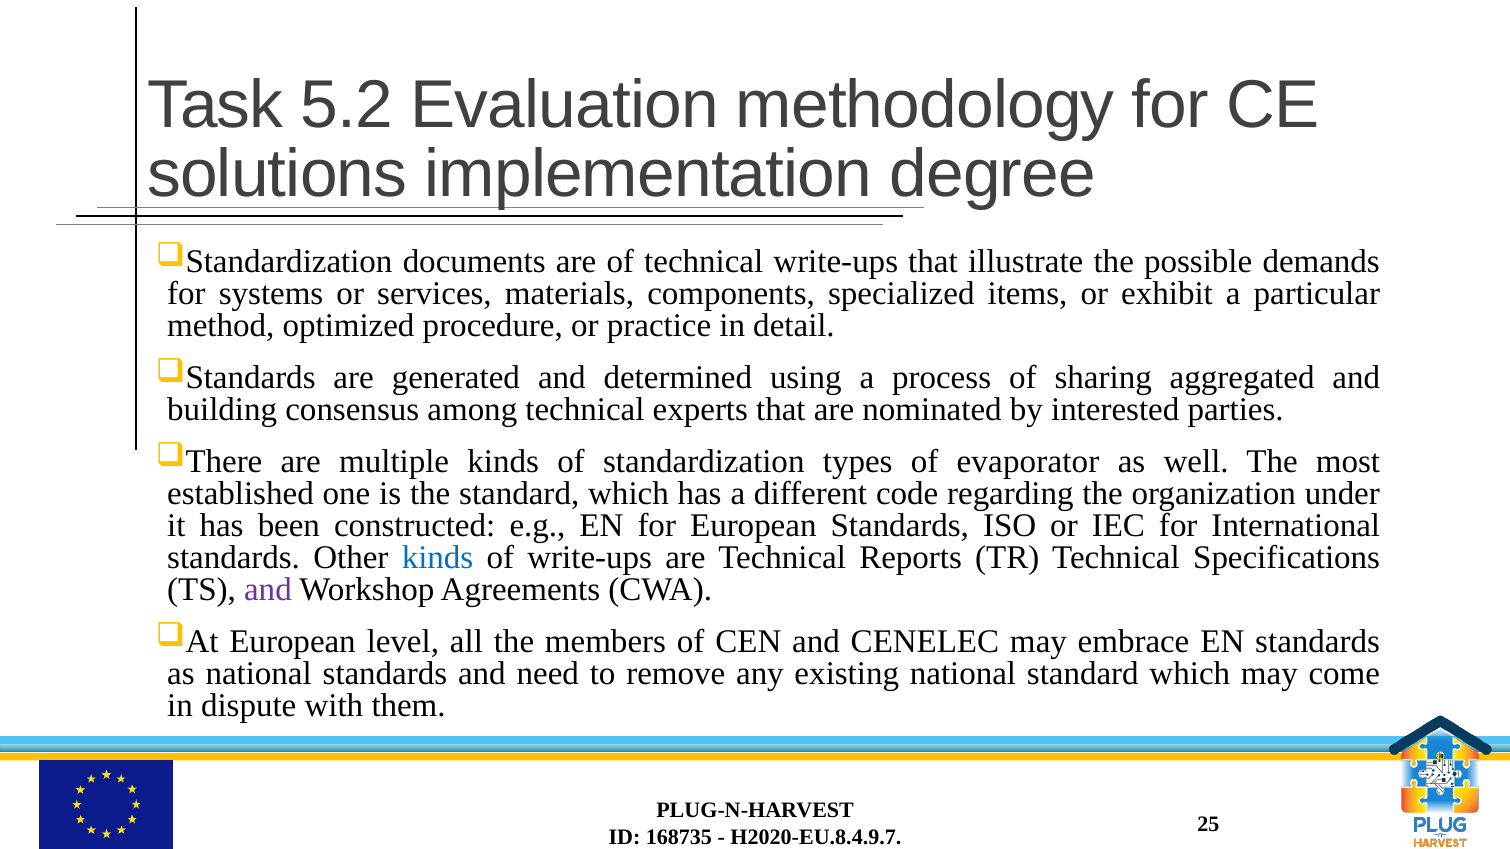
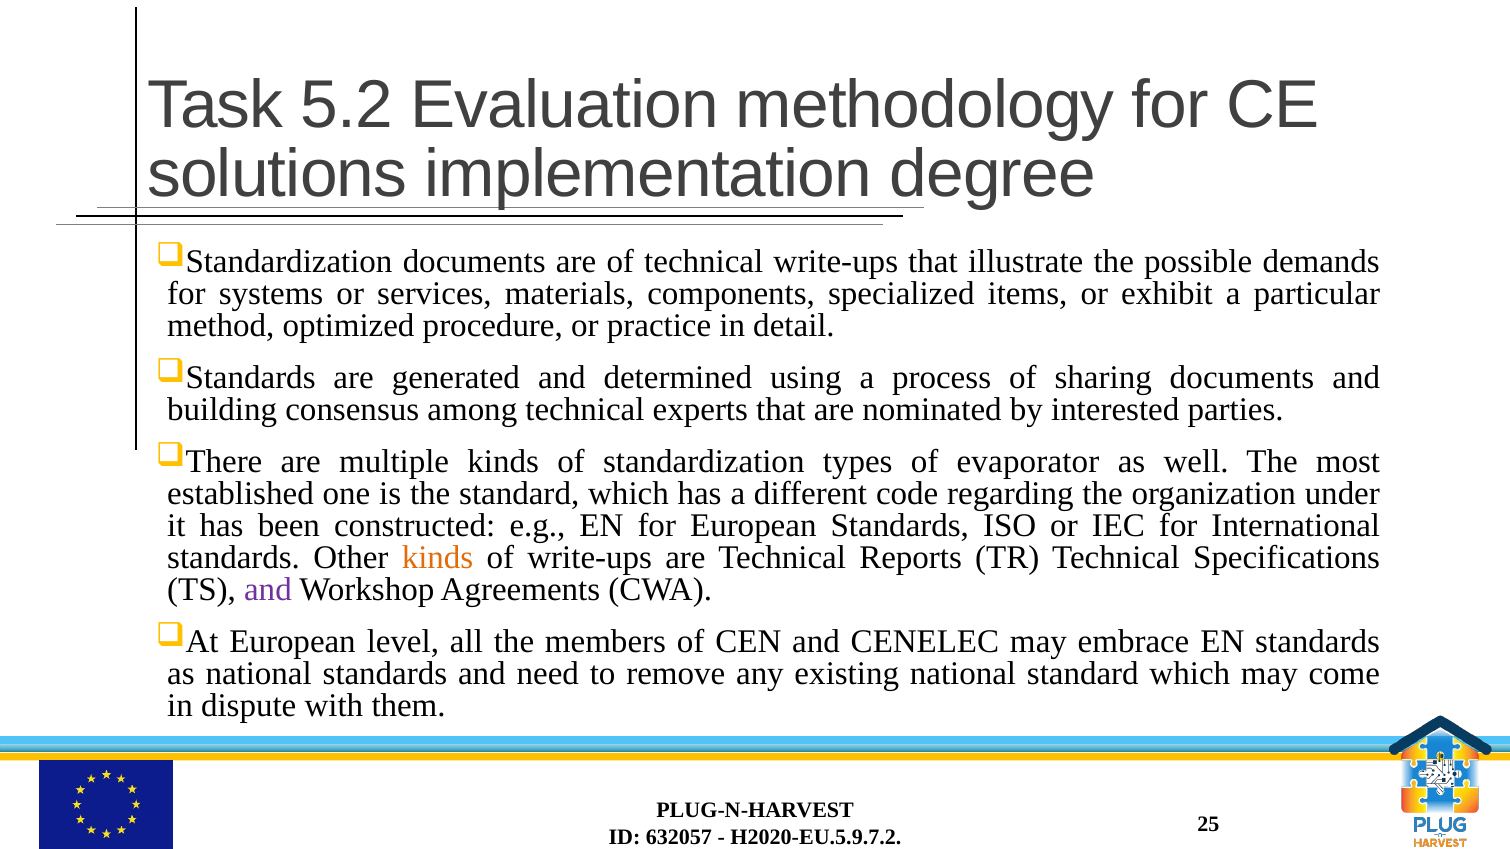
sharing aggregated: aggregated -> documents (1242, 377)
kinds colour: blue -> orange (437, 558)
168735: 168735 -> 632057 (679, 837)
H2020-EU.8.4.9.7: H2020-EU.8.4.9.7 -> H2020-EU.5.9.7.2 (816, 837)
